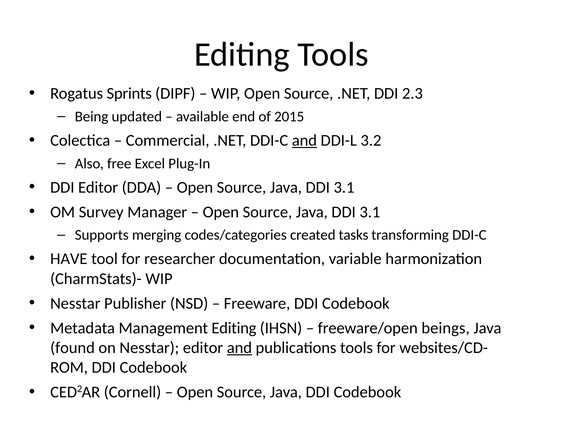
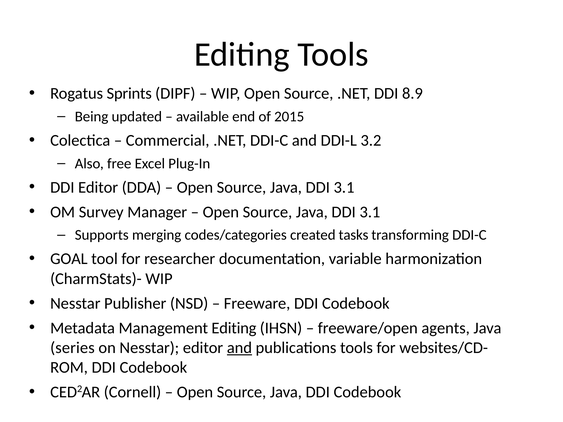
2.3: 2.3 -> 8.9 (412, 94)
and underline: present -> none (304, 140)
HAVE: HAVE -> GOAL (69, 259)
beings: beings -> agents (446, 328)
found: found -> series (72, 348)
